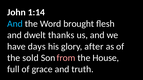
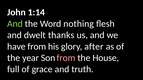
And colour: light blue -> light green (15, 24)
brought: brought -> nothing (79, 24)
have days: days -> from (37, 47)
sold: sold -> year (31, 58)
